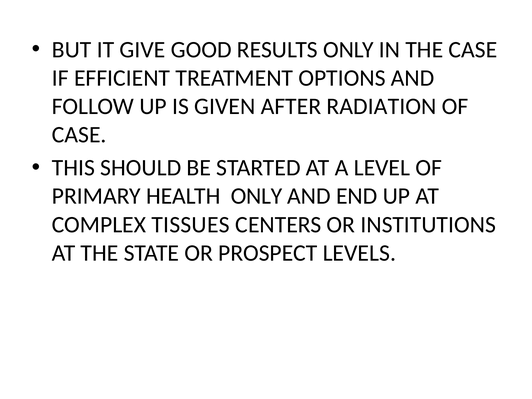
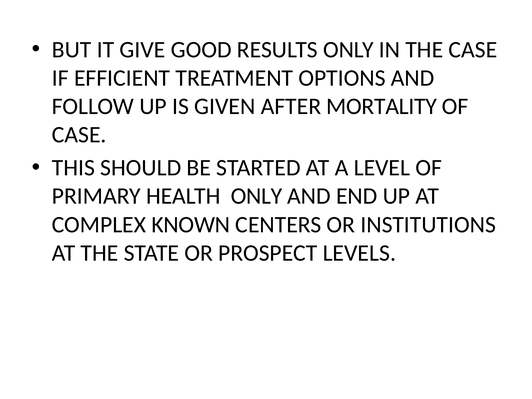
RADIATION: RADIATION -> MORTALITY (382, 106)
TISSUES: TISSUES -> KNOWN (191, 225)
